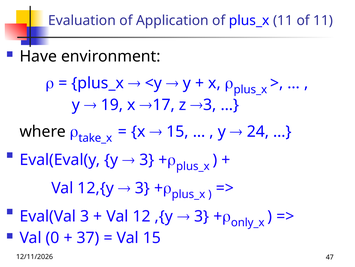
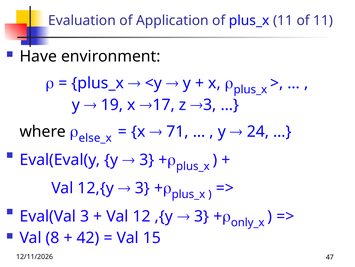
take_x: take_x -> else_x (95, 138)
15: 15 -> 71 (178, 131)
0: 0 -> 8 (53, 237)
37: 37 -> 42 (88, 237)
